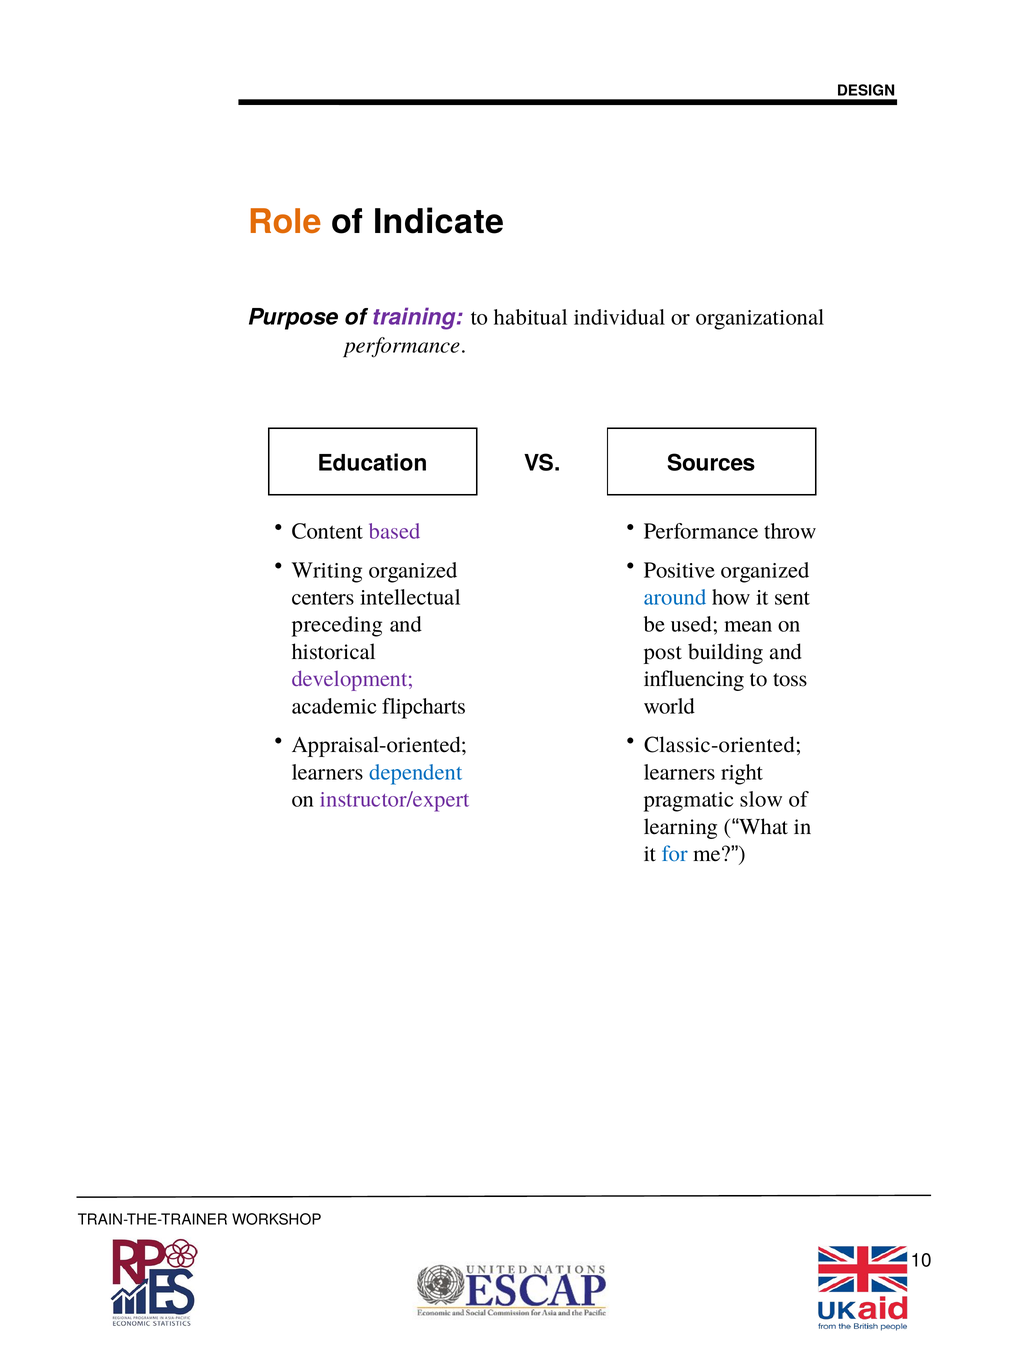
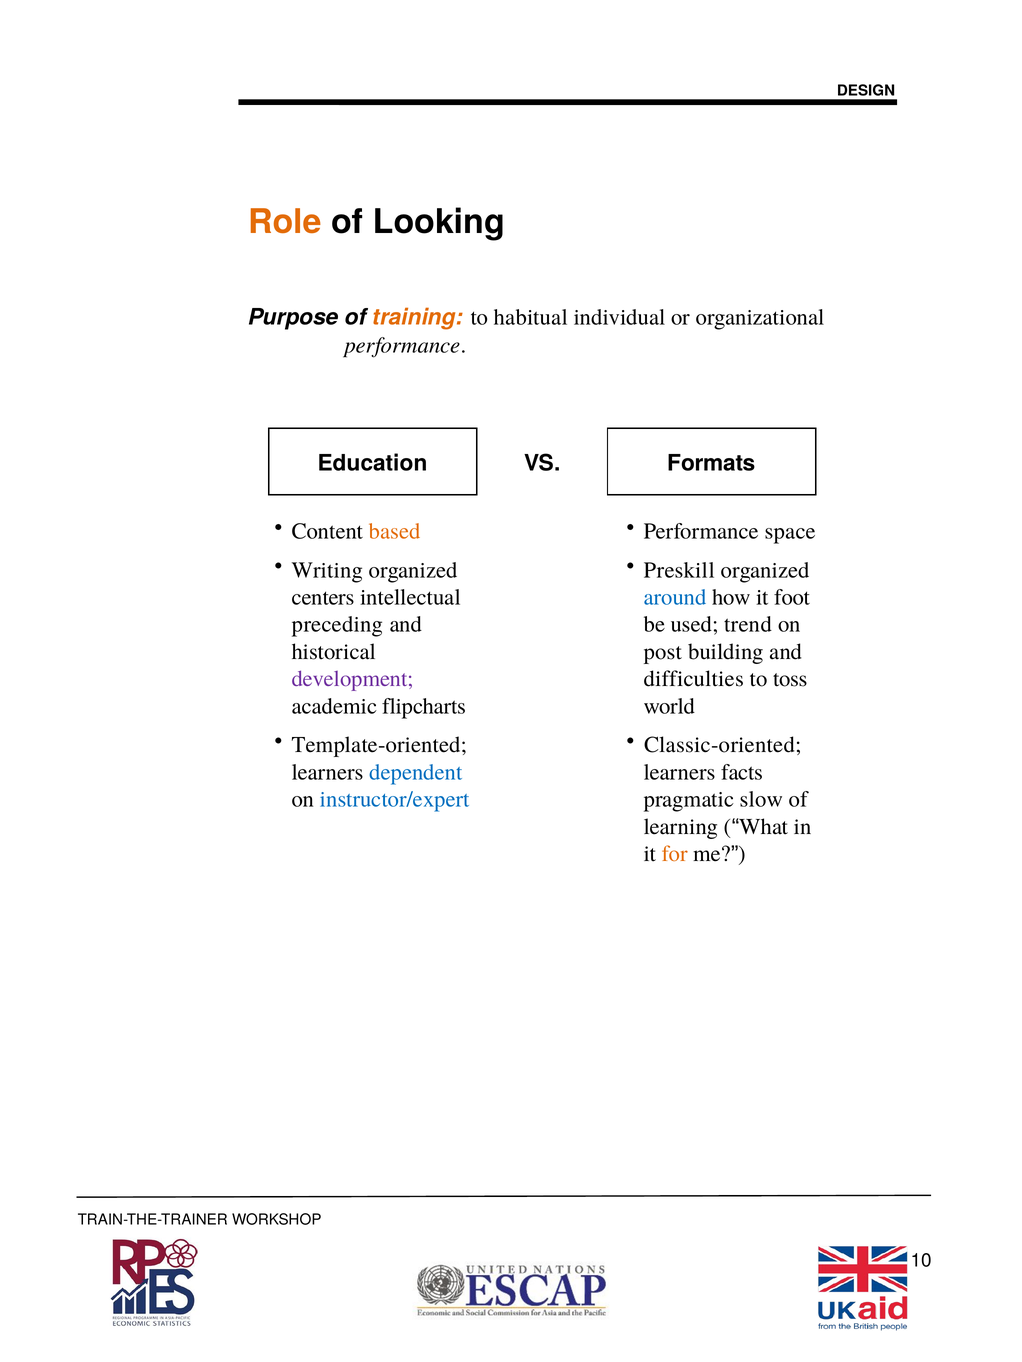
Indicate: Indicate -> Looking (439, 222)
training colour: purple -> orange (418, 317)
Sources: Sources -> Formats (711, 463)
based colour: purple -> orange (395, 532)
throw: throw -> space (790, 532)
Positive: Positive -> Preskill (679, 570)
sent: sent -> foot (792, 598)
mean: mean -> trend (748, 625)
influencing: influencing -> difficulties (694, 679)
Appraisal-oriented: Appraisal-oriented -> Template-oriented (379, 745)
right: right -> facts (742, 772)
instructor/expert colour: purple -> blue (395, 800)
for colour: blue -> orange (675, 854)
